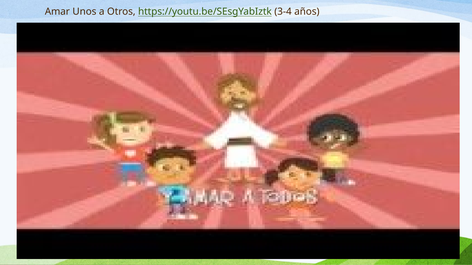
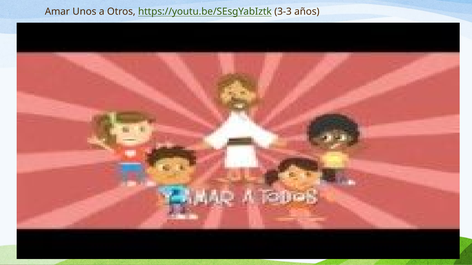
3-4: 3-4 -> 3-3 (283, 12)
